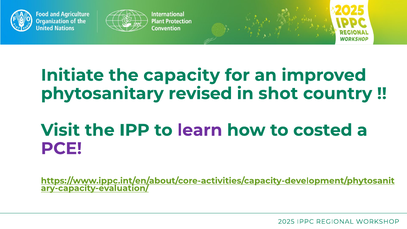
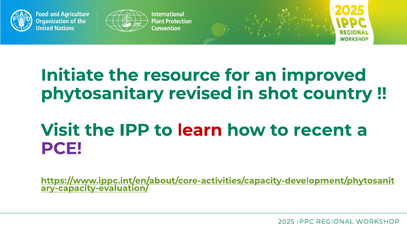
capacity: capacity -> resource (182, 75)
learn colour: purple -> red (200, 130)
costed: costed -> recent (323, 130)
